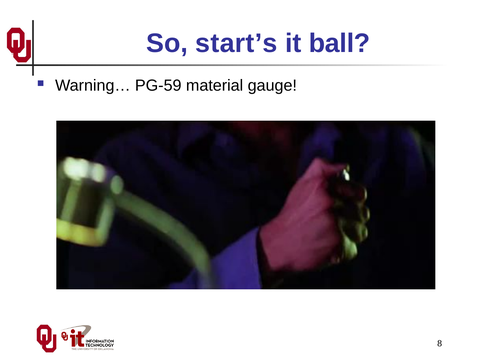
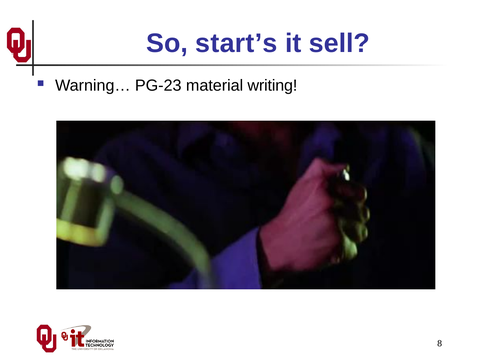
ball: ball -> sell (339, 43)
PG-59: PG-59 -> PG-23 (158, 86)
gauge: gauge -> writing (272, 86)
